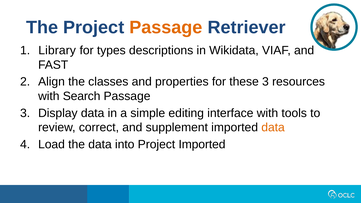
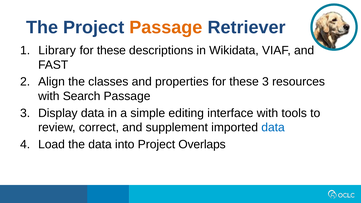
types: types -> these (111, 51)
data colour: orange -> blue (273, 128)
Project Imported: Imported -> Overlaps (202, 144)
